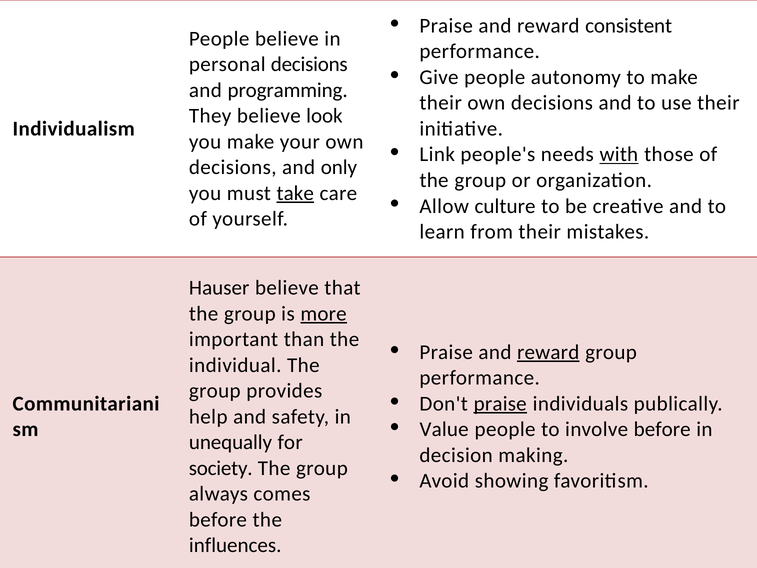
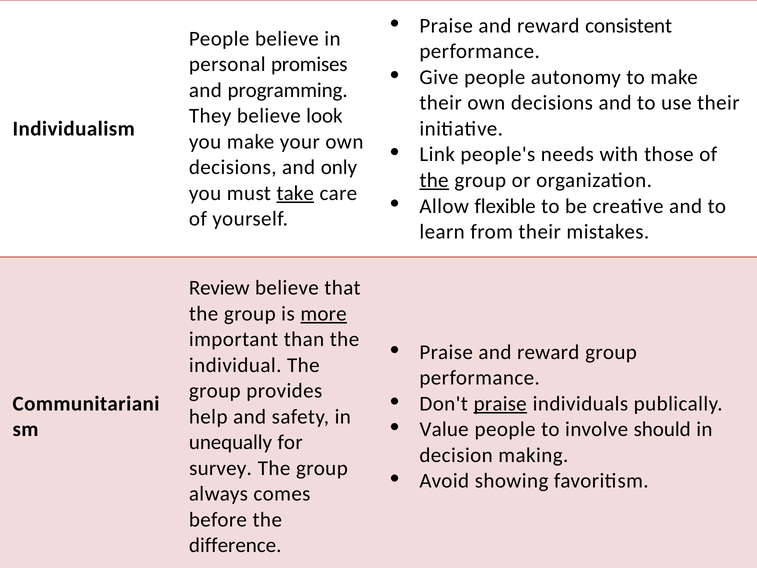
personal decisions: decisions -> promises (309, 64)
with underline: present -> none (619, 154)
the underline: none -> present (434, 180)
culture: culture -> flexible (505, 206)
Hauser: Hauser -> Review (219, 288)
reward underline: present -> none (548, 352)
involve before: before -> should (662, 429)
society: society -> survey (221, 468)
influences: influences -> difference (235, 545)
